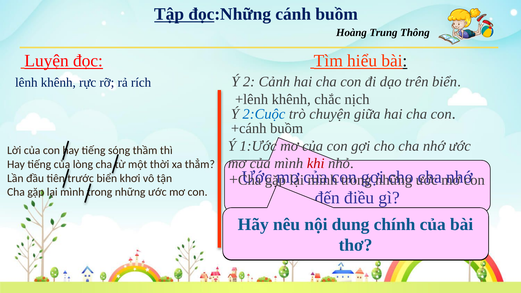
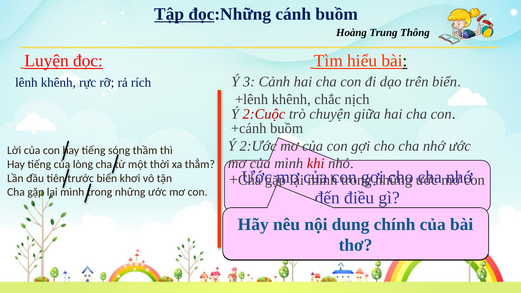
2: 2 -> 3 (249, 82)
2:Cuộc colour: blue -> red (264, 114)
1:Ước: 1:Ước -> 2:Ước (258, 146)
